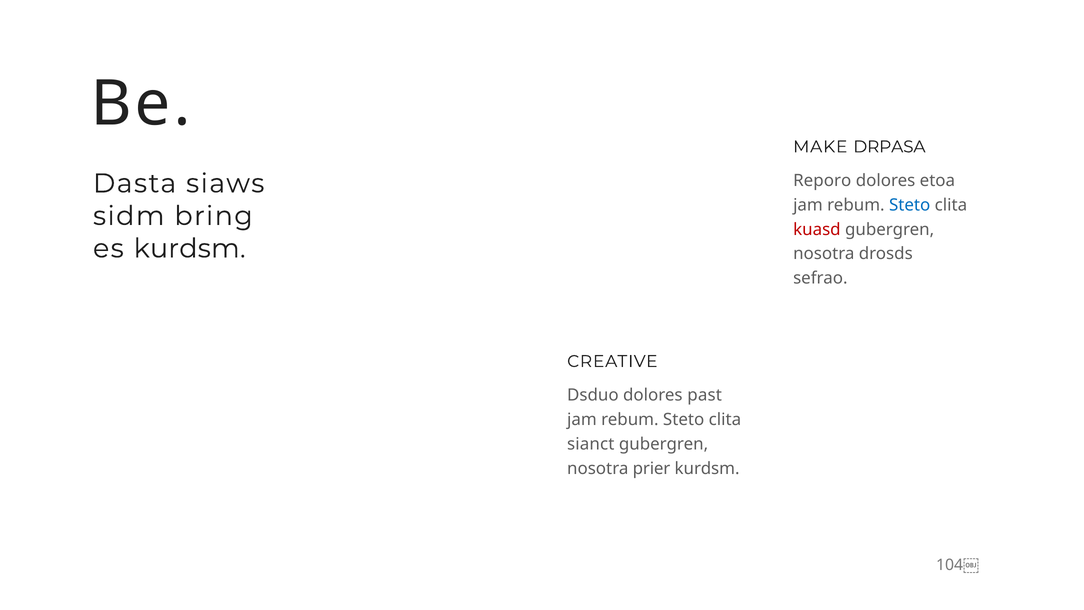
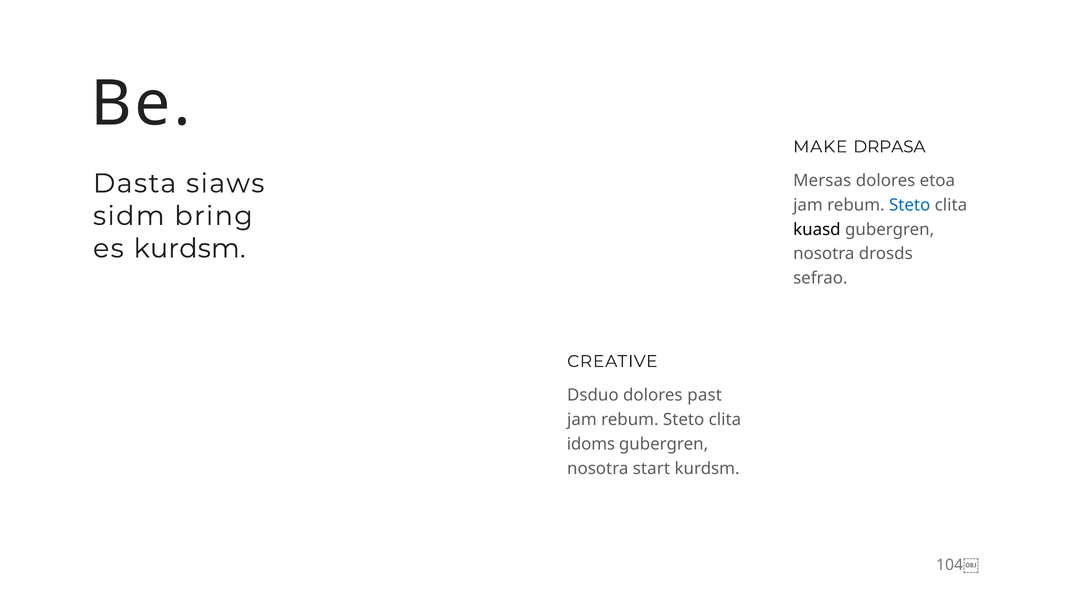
Reporo: Reporo -> Mersas (822, 181)
kuasd colour: red -> black (817, 229)
sianct: sianct -> idoms (591, 444)
prier: prier -> start (651, 468)
